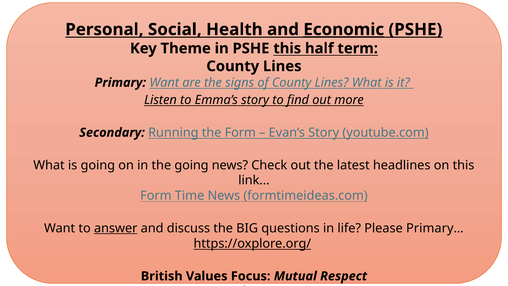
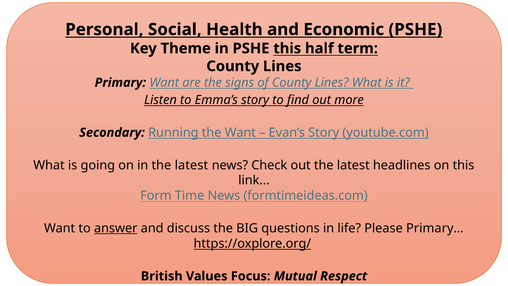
Economic underline: present -> none (344, 29)
the Form: Form -> Want (240, 132)
in the going: going -> latest (191, 165)
